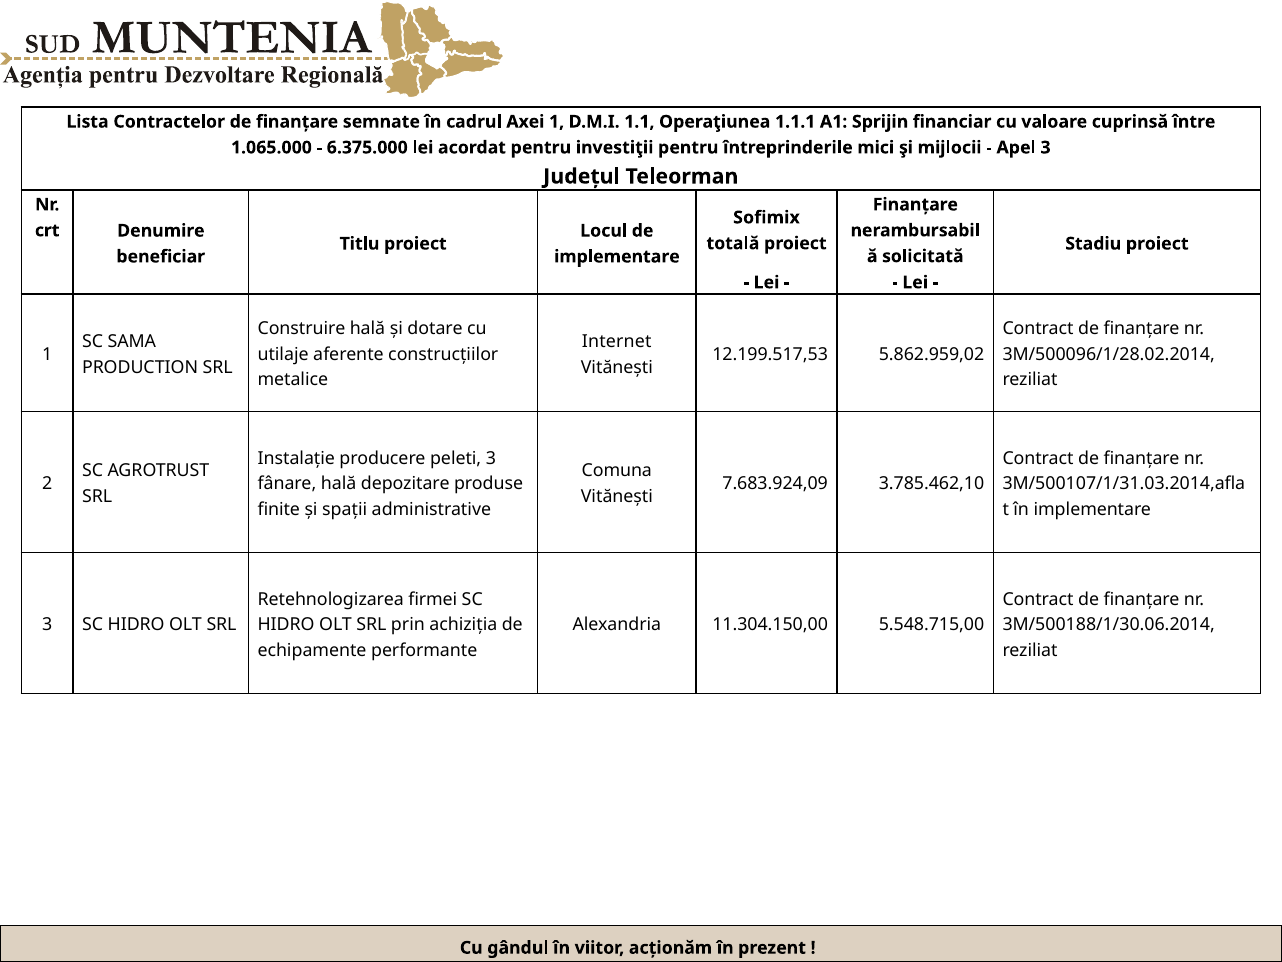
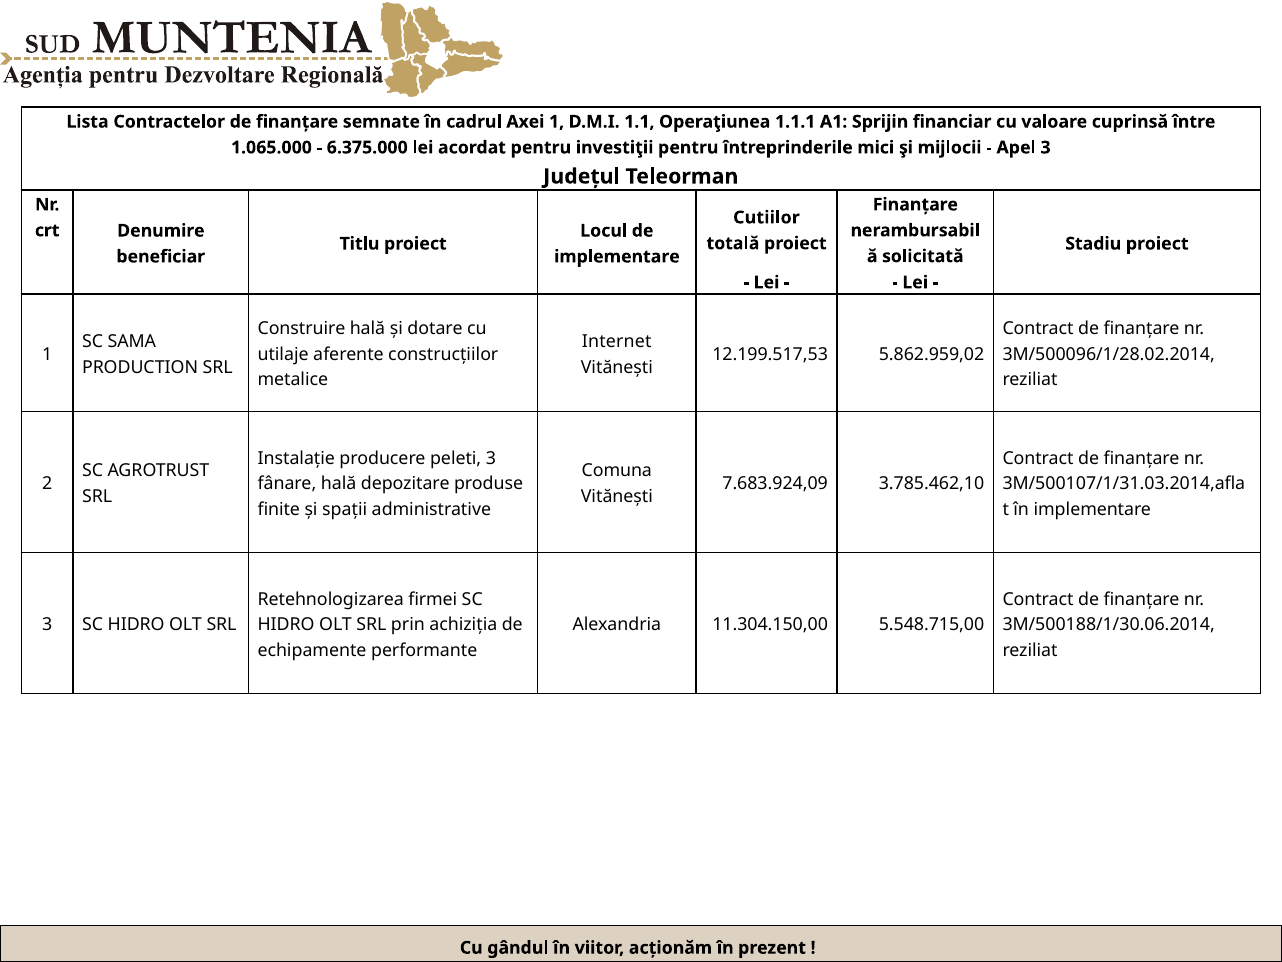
Sofimix: Sofimix -> Cutiilor (766, 217)
